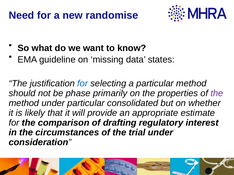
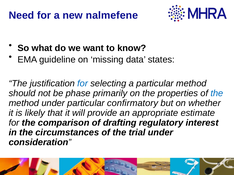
randomise: randomise -> nalmefene (112, 15)
the colour: purple -> blue (217, 94)
consolidated: consolidated -> confirmatory (133, 103)
